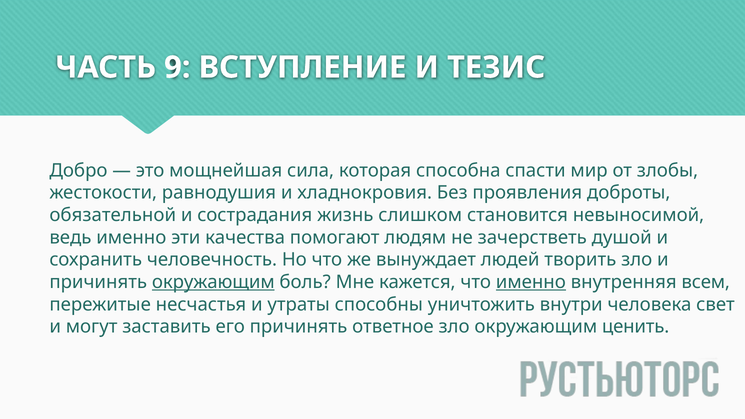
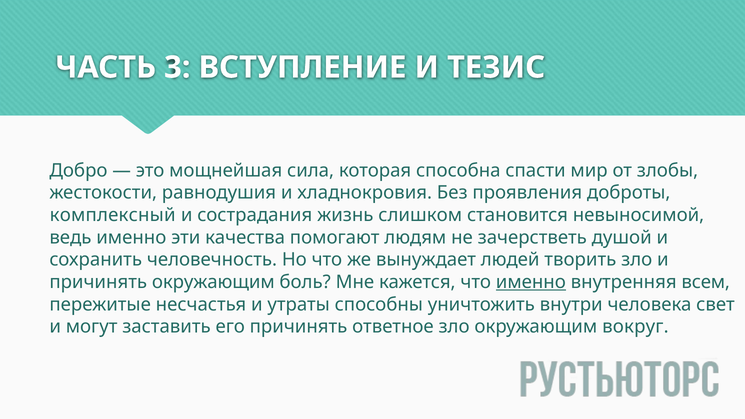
9: 9 -> 3 (177, 67)
обязательной: обязательной -> комплексный (113, 215)
окружающим underline: present -> none (213, 282)
ценить: ценить -> вокруг (635, 327)
